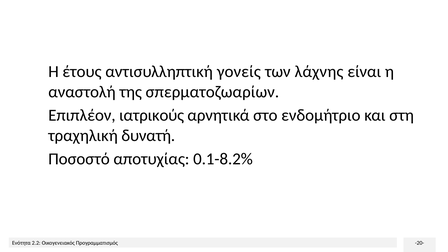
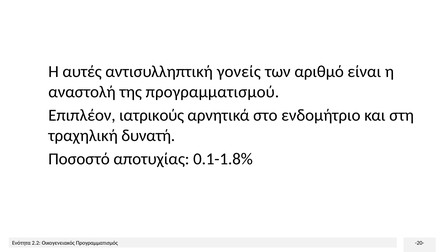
έτους: έτους -> αυτές (82, 72)
λάχνης: λάχνης -> αριθμό (319, 72)
σπερματοζωαρίων: σπερματοζωαρίων -> προγραμματισμού (212, 92)
0.1-8.2%: 0.1-8.2% -> 0.1-1.8% (223, 159)
